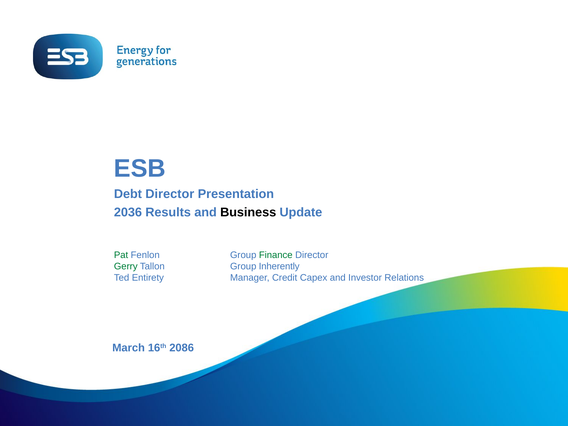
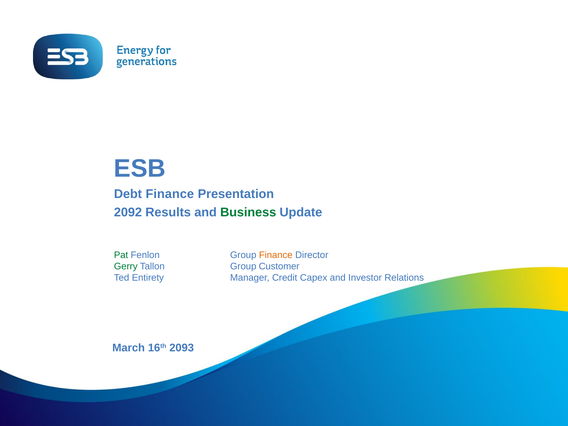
Debt Director: Director -> Finance (170, 194)
2036: 2036 -> 2092 (128, 212)
Business colour: black -> green (248, 212)
Finance colour: green -> orange (276, 255)
Inherently: Inherently -> Customer (279, 266)
2086: 2086 -> 2093 (182, 348)
